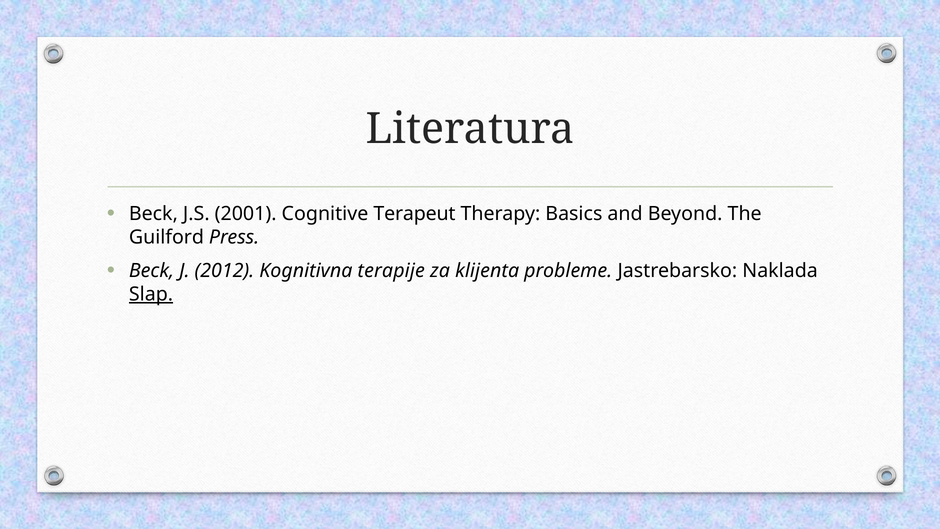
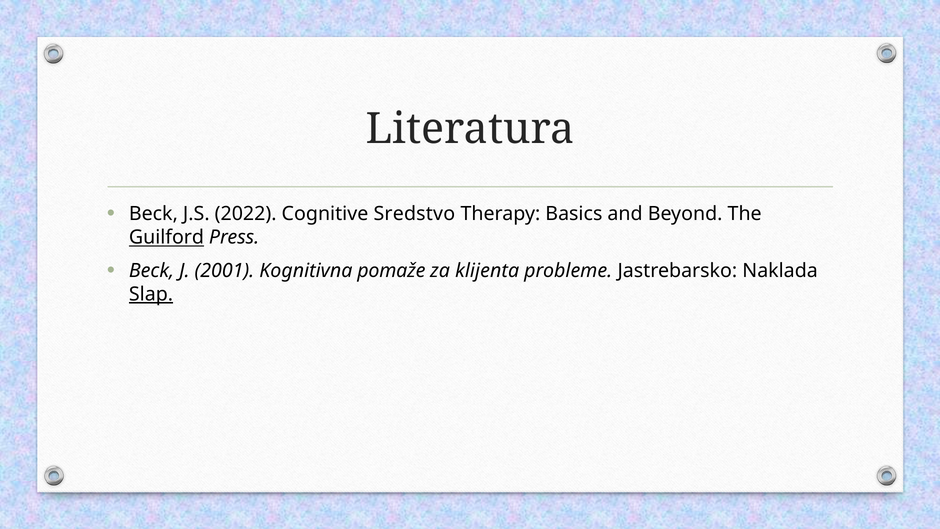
2001: 2001 -> 2022 (246, 214)
Terapeut: Terapeut -> Sredstvo (414, 214)
Guilford underline: none -> present (166, 237)
2012: 2012 -> 2001 (224, 271)
terapije: terapije -> pomaže (391, 271)
